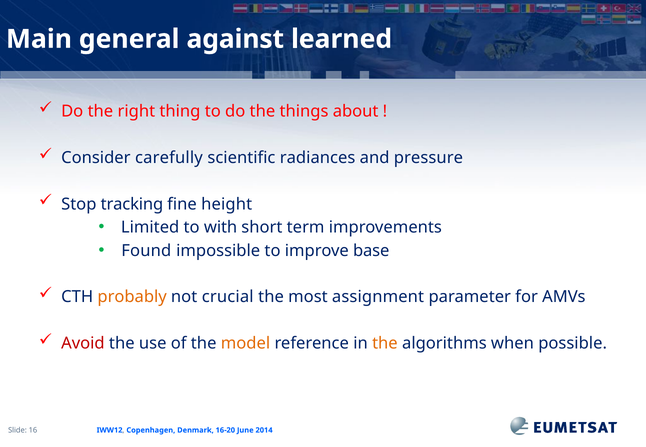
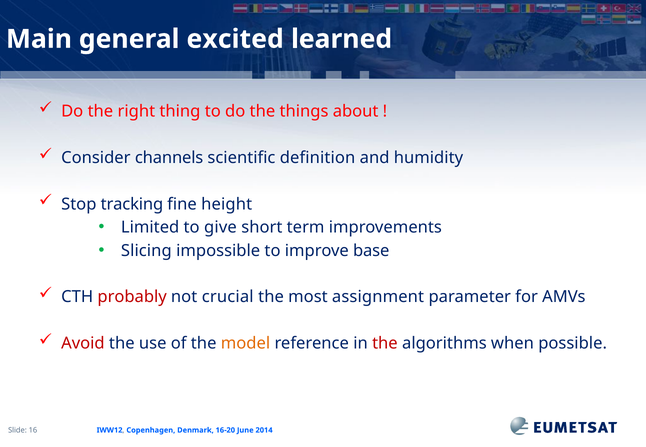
against: against -> excited (235, 39)
carefully: carefully -> channels (169, 158)
radiances: radiances -> definition (318, 158)
pressure: pressure -> humidity (428, 158)
with: with -> give (220, 227)
Found: Found -> Slicing (146, 251)
probably colour: orange -> red (132, 297)
the colour: orange -> red (385, 343)
